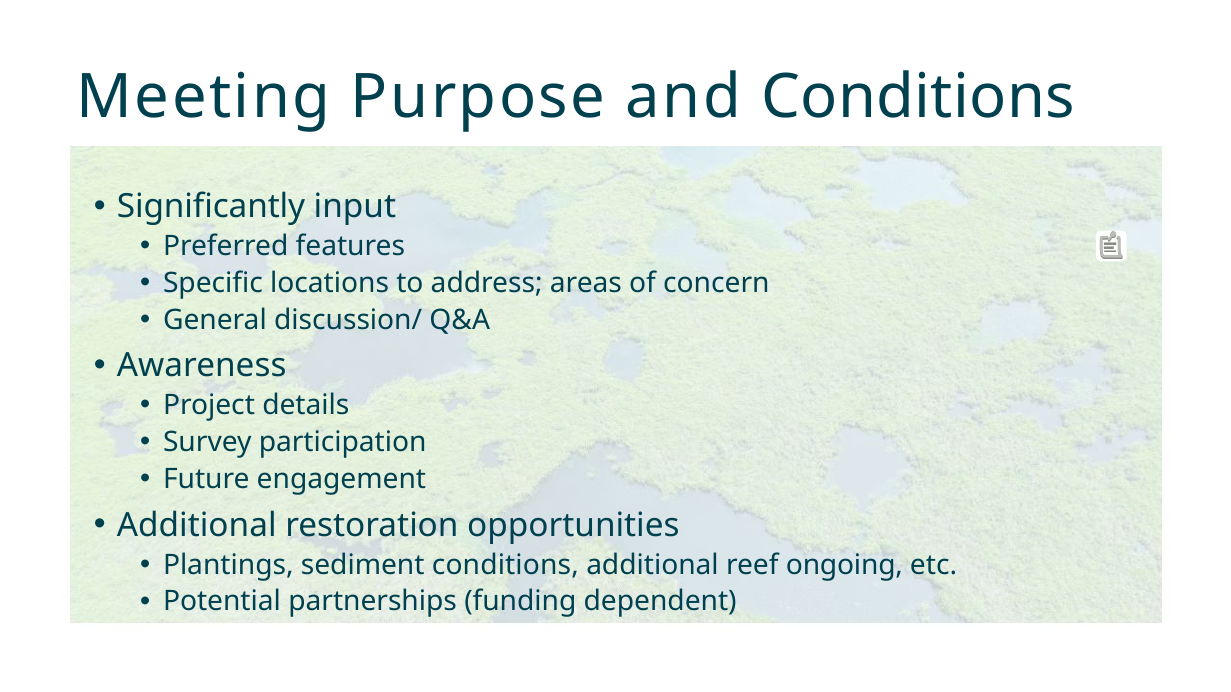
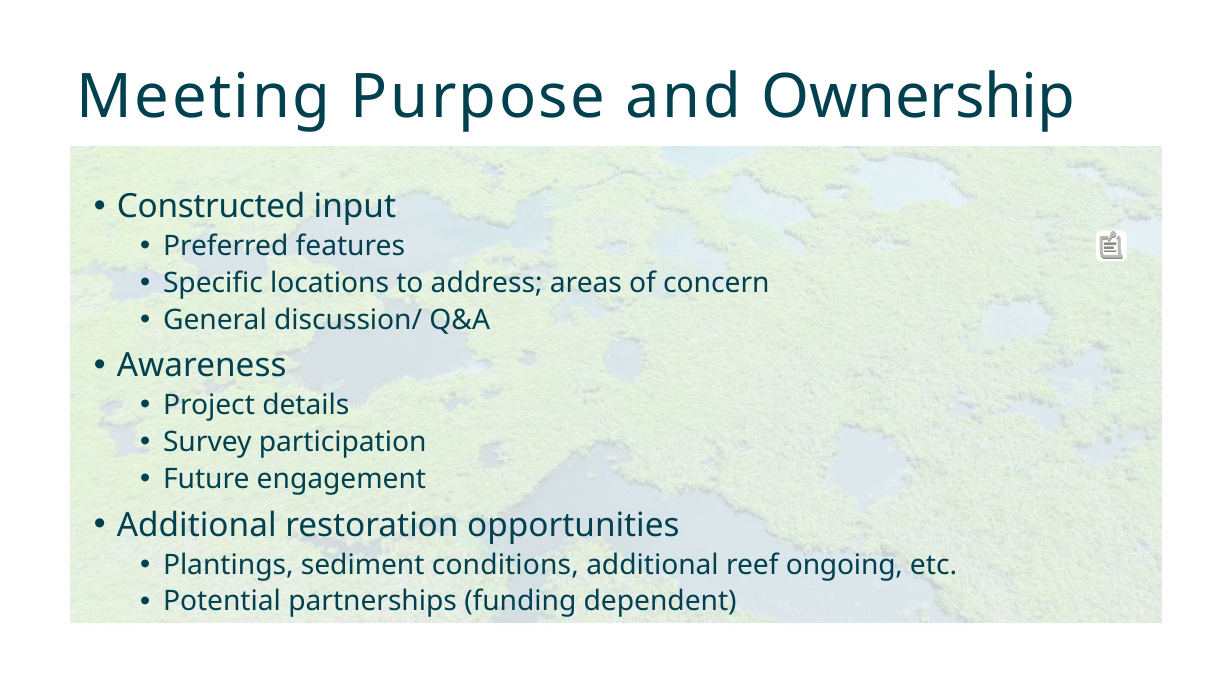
and Conditions: Conditions -> Ownership (919, 97)
Significantly: Significantly -> Constructed (211, 207)
